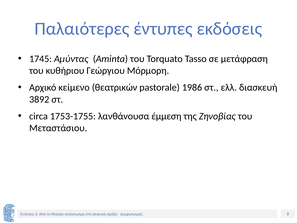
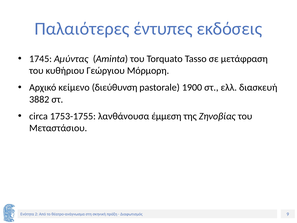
θεατρικών: θεατρικών -> διεύθυνση (115, 87)
1986: 1986 -> 1900 (192, 87)
3892: 3892 -> 3882 (39, 99)
